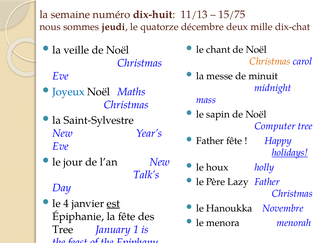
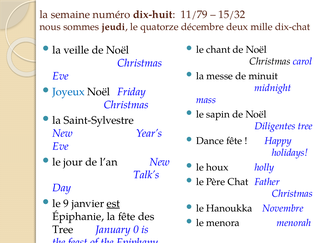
11/13: 11/13 -> 11/79 (194, 15)
15/75: 15/75 -> 15/32 (232, 15)
Christmas colour: orange -> black (270, 61)
Maths: Maths -> Friday (131, 92)
Computer: Computer -> Diligentes (275, 126)
Father: Father -> Dance (210, 141)
holidays underline: present -> none (290, 153)
Lazy: Lazy -> Chat (238, 182)
4: 4 -> 9 (66, 204)
1: 1 -> 0 (136, 229)
